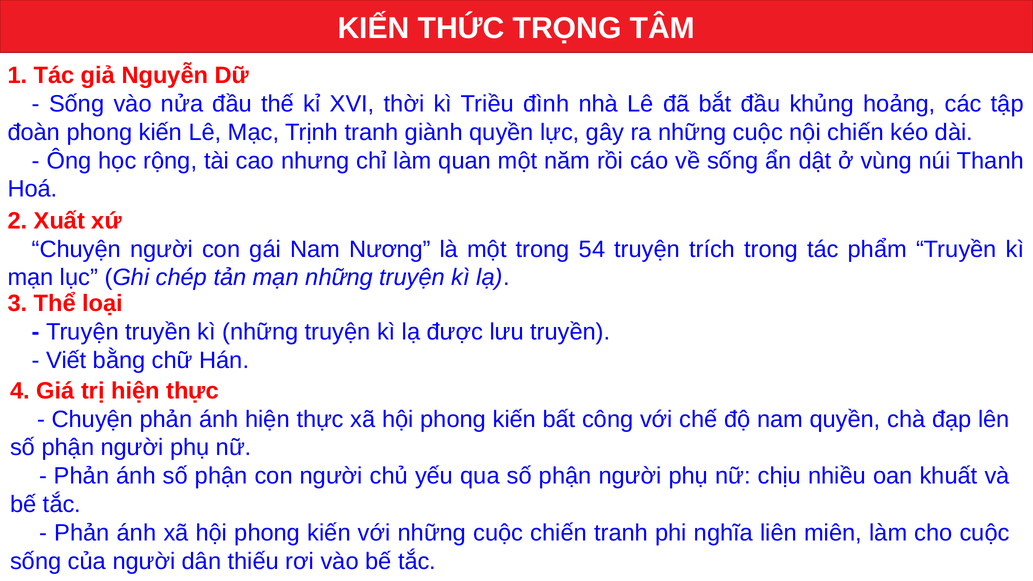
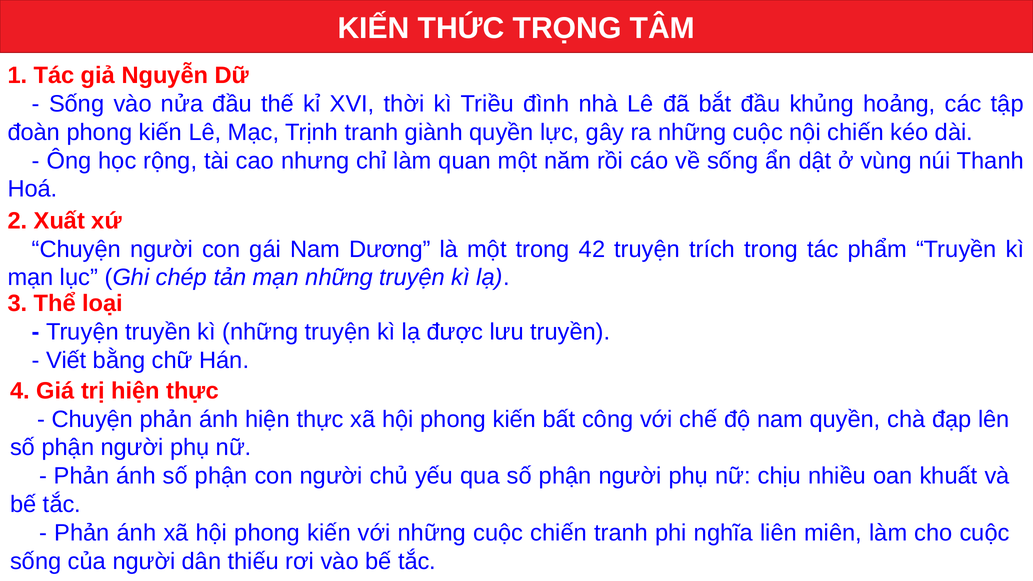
Nương: Nương -> Dương (390, 249)
54: 54 -> 42 (592, 249)
